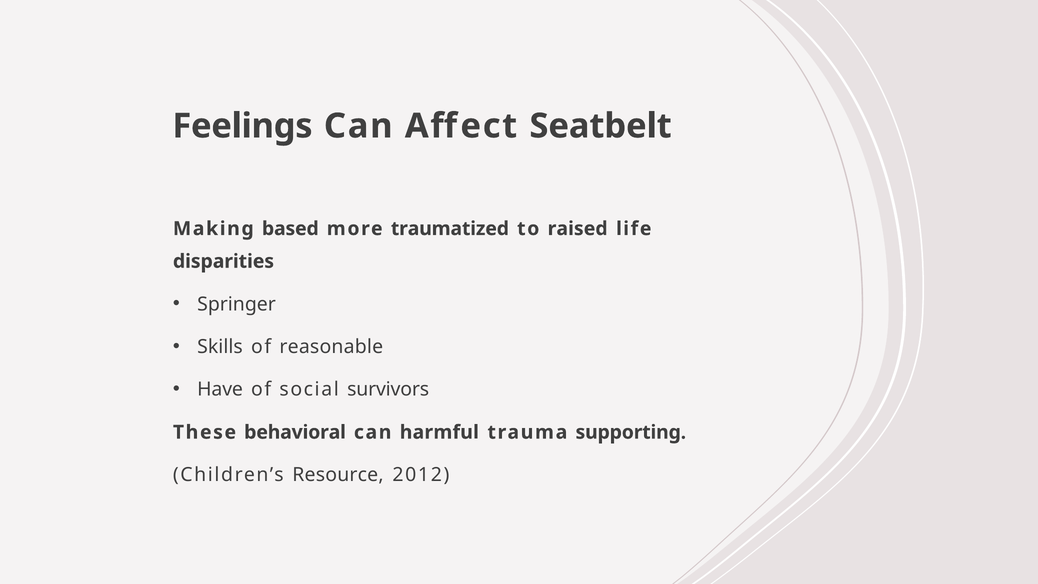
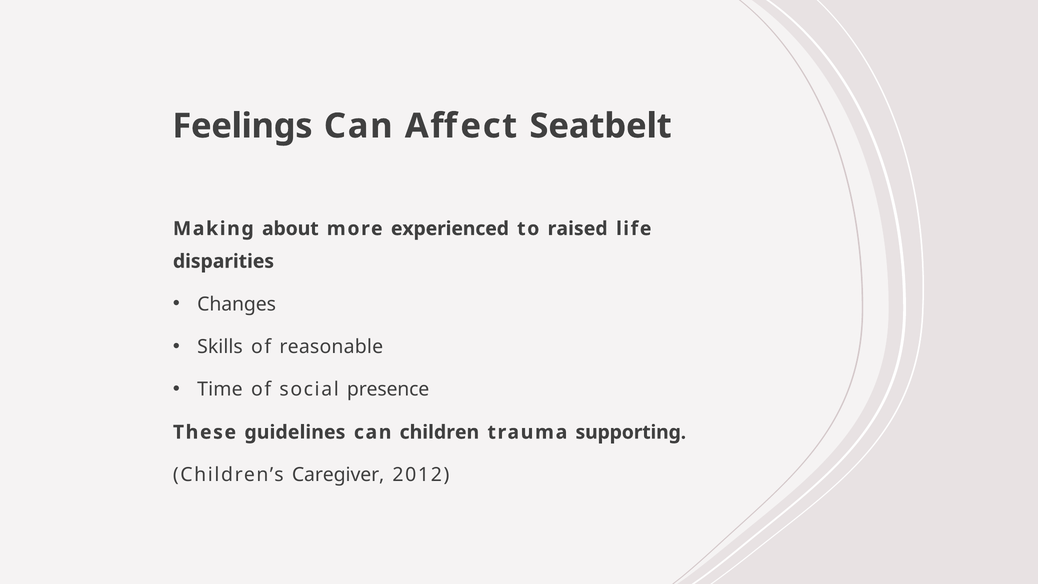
based: based -> about (290, 229)
traumatized: traumatized -> experienced (450, 229)
Springer: Springer -> Changes (237, 304)
Have: Have -> Time (220, 389)
survivors: survivors -> presence (388, 389)
behavioral: behavioral -> guidelines (295, 432)
harmful: harmful -> children (439, 432)
Resource: Resource -> Caregiver (338, 475)
